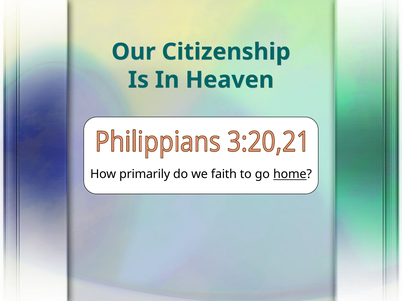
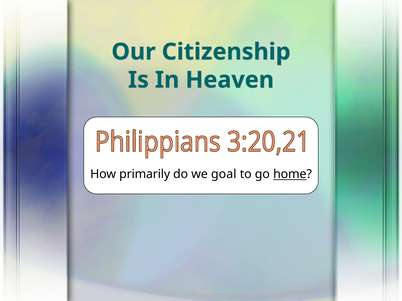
faith: faith -> goal (224, 174)
